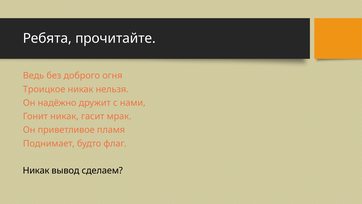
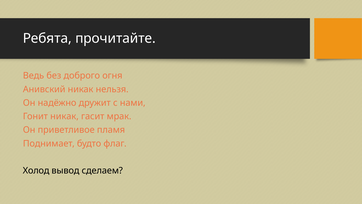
Троицкое: Троицкое -> Анивский (44, 89)
Никак: Никак -> Холод (36, 170)
